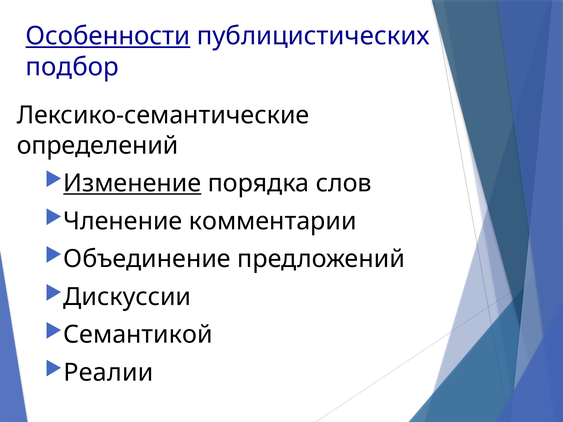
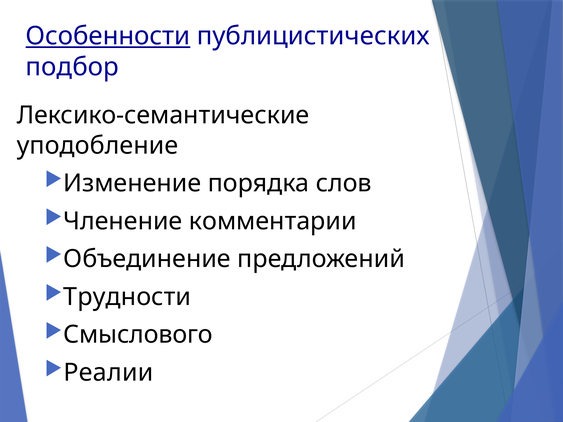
определений: определений -> уподобление (97, 146)
Изменение underline: present -> none (132, 183)
Дискуссии: Дискуссии -> Трудности (127, 297)
Семантикой: Семантикой -> Смыслового (138, 335)
